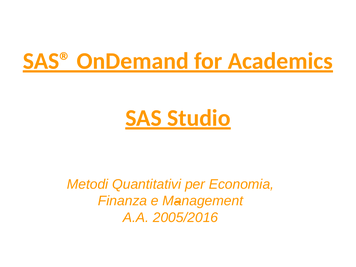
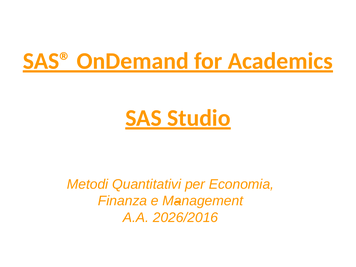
2005/2016: 2005/2016 -> 2026/2016 (185, 217)
